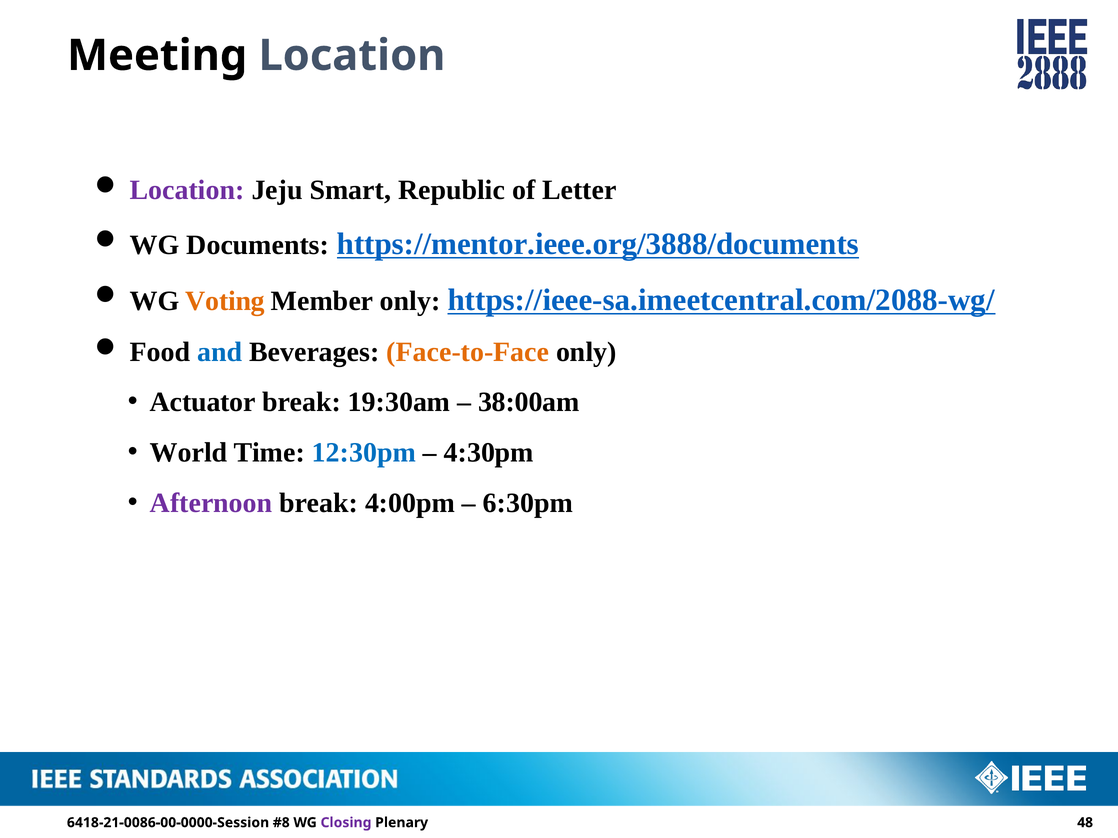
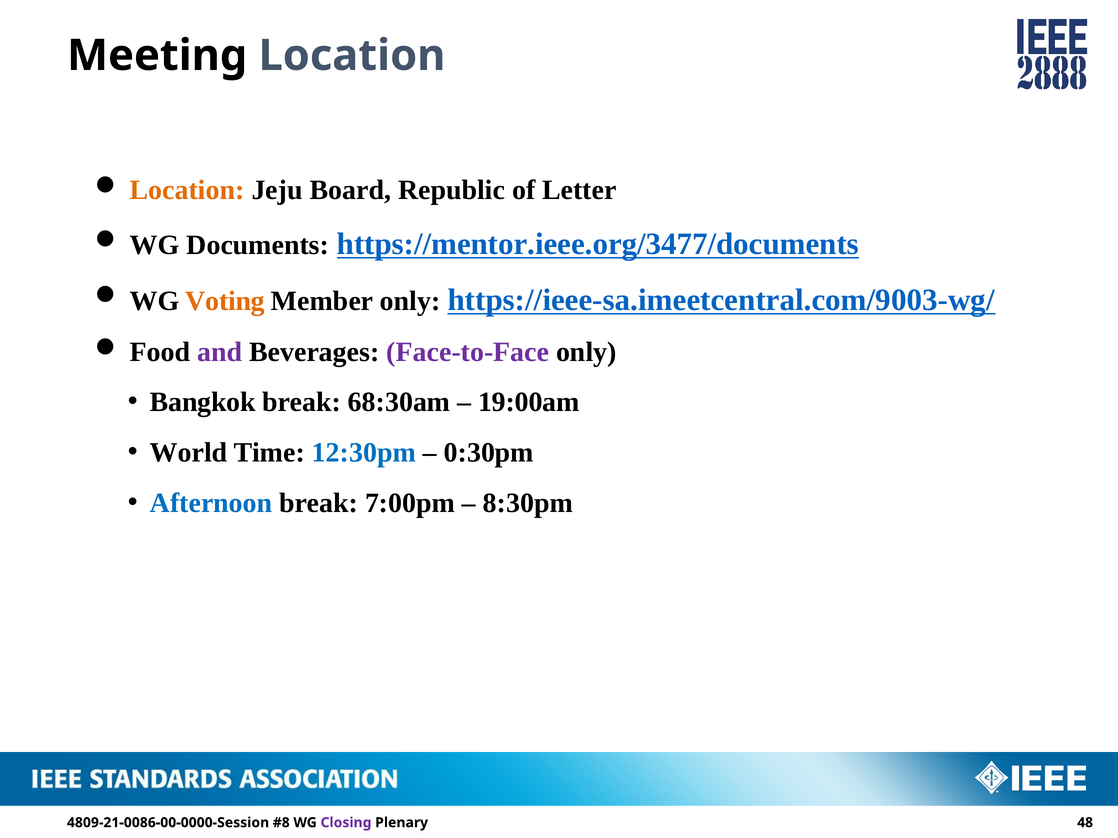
Location colour: purple -> orange (187, 190)
Smart: Smart -> Board (350, 190)
https://mentor.ieee.org/3888/documents: https://mentor.ieee.org/3888/documents -> https://mentor.ieee.org/3477/documents (598, 244)
https://ieee-sa.imeetcentral.com/2088-wg/: https://ieee-sa.imeetcentral.com/2088-wg/ -> https://ieee-sa.imeetcentral.com/9003-wg/ (721, 300)
and colour: blue -> purple (220, 352)
Face-to-Face colour: orange -> purple (468, 352)
Actuator: Actuator -> Bangkok (203, 403)
19:30am: 19:30am -> 68:30am (399, 403)
38:00am: 38:00am -> 19:00am (529, 403)
4:30pm: 4:30pm -> 0:30pm (489, 453)
Afternoon colour: purple -> blue (211, 503)
4:00pm: 4:00pm -> 7:00pm (410, 503)
6:30pm: 6:30pm -> 8:30pm (528, 503)
6418-21-0086-00-0000-Session: 6418-21-0086-00-0000-Session -> 4809-21-0086-00-0000-Session (168, 823)
